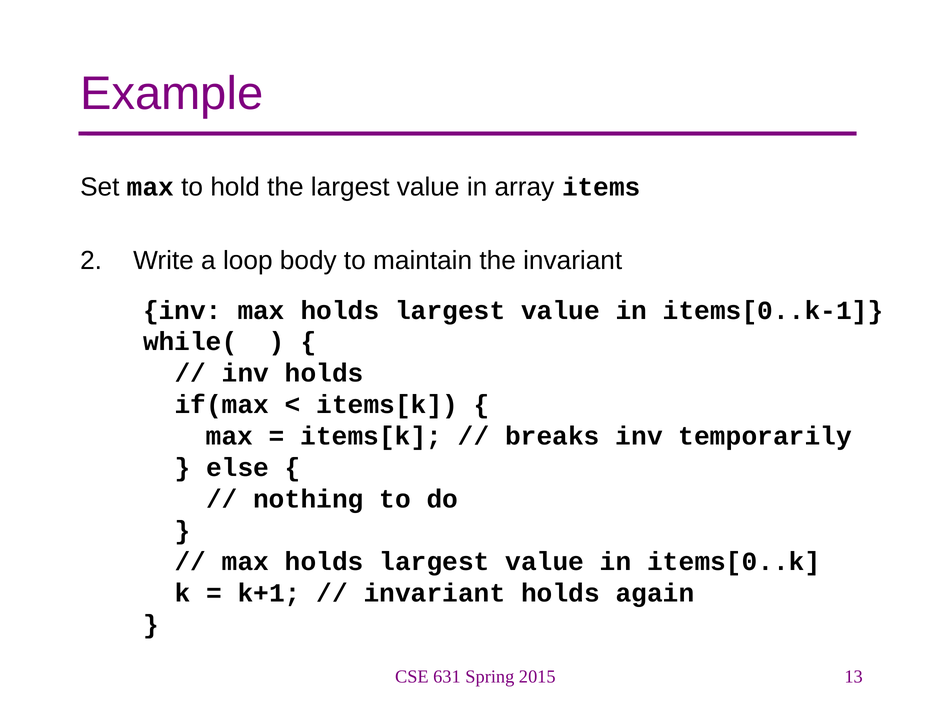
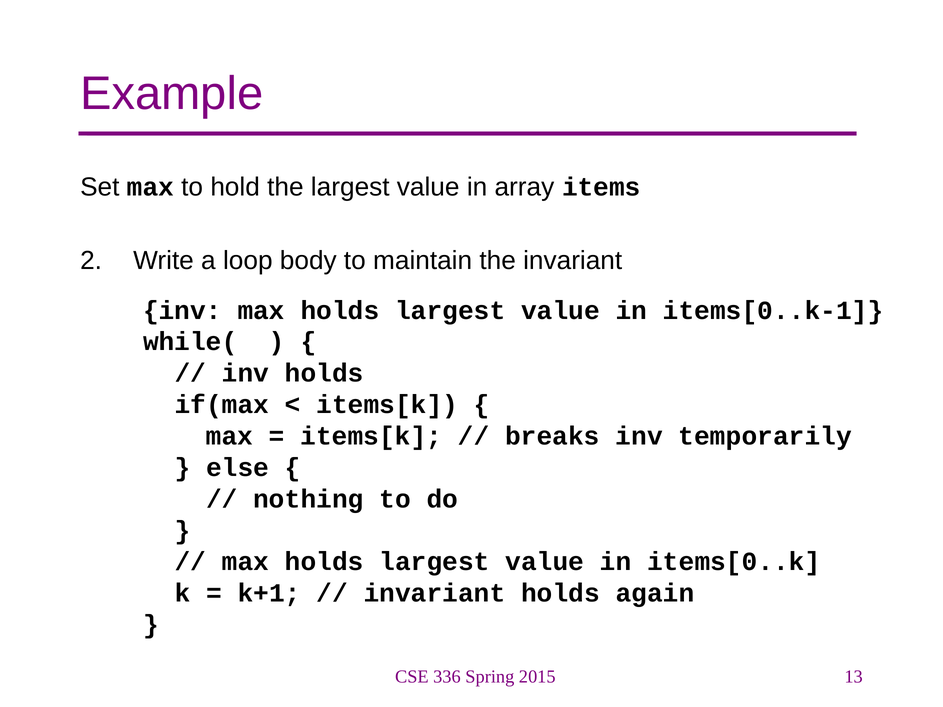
631: 631 -> 336 (447, 677)
